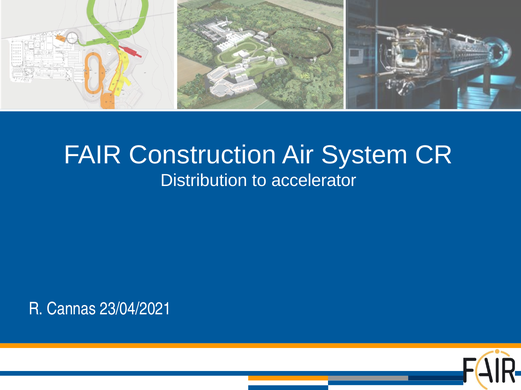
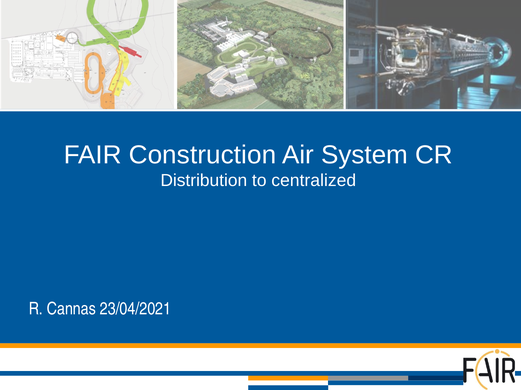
accelerator: accelerator -> centralized (314, 181)
